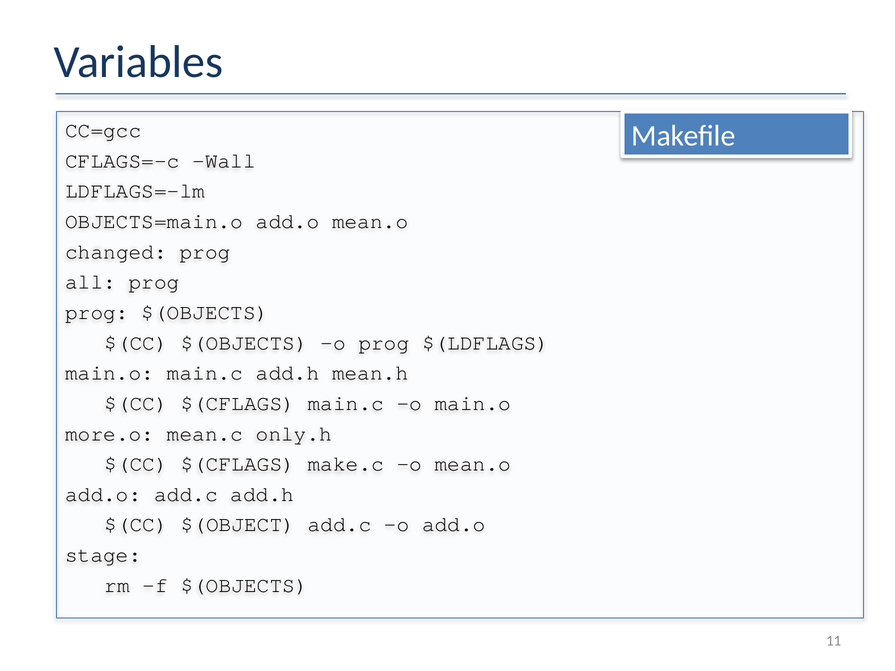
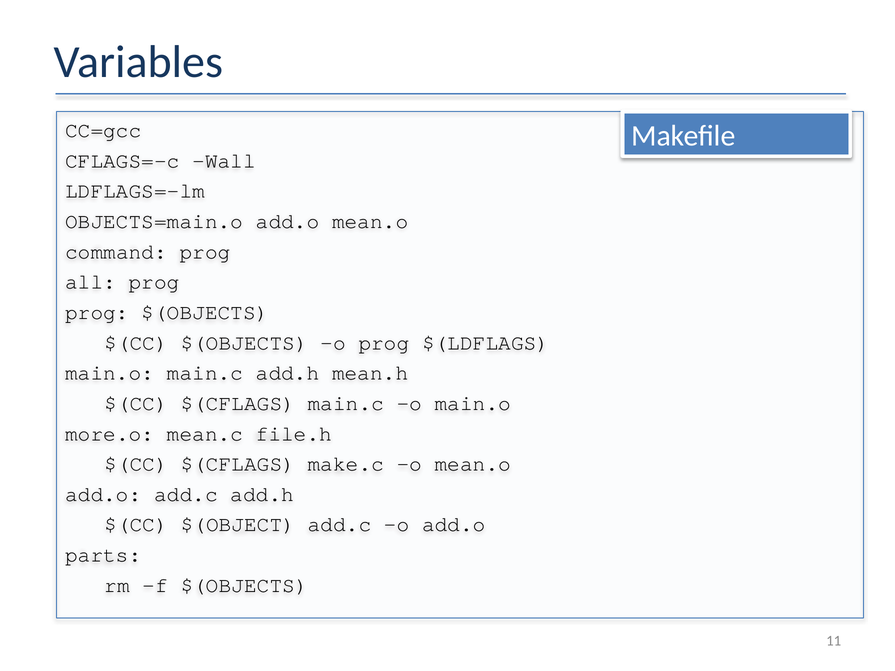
changed: changed -> command (116, 252)
only.h: only.h -> file.h (294, 434)
stage: stage -> parts (103, 555)
